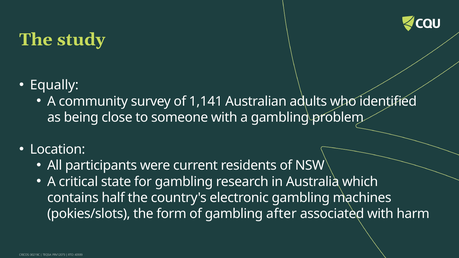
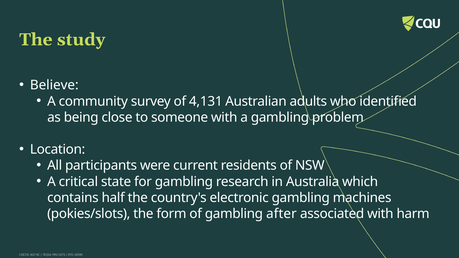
Equally: Equally -> Believe (54, 85)
1,141: 1,141 -> 4,131 (206, 101)
